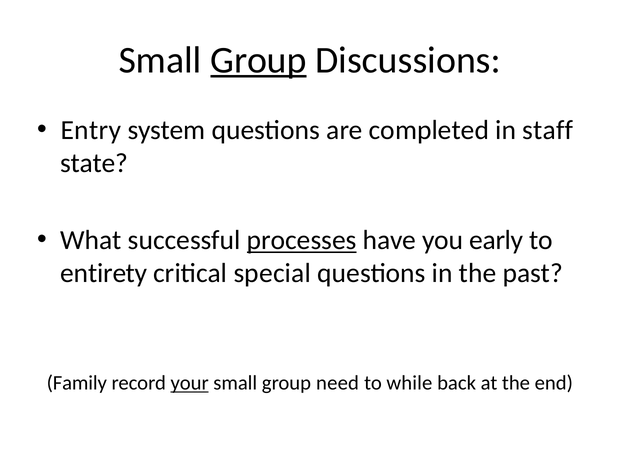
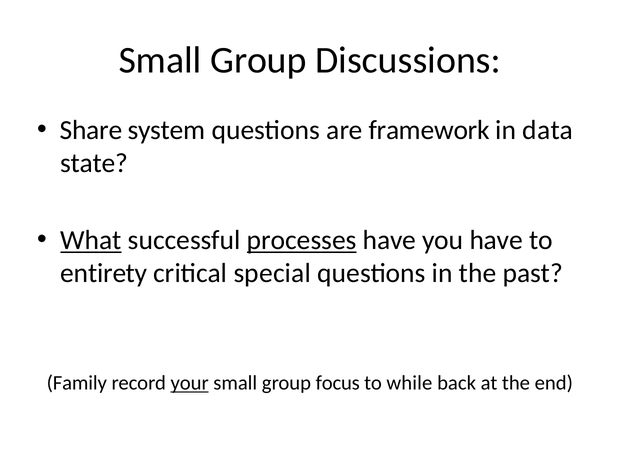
Group underline: present -> none (258, 60)
Entry: Entry -> Share (91, 130)
completed: completed -> framework (429, 130)
staff: staff -> data (548, 130)
What underline: none -> present (91, 240)
you early: early -> have (496, 240)
need: need -> focus (338, 383)
